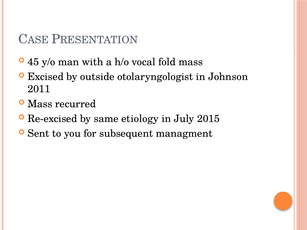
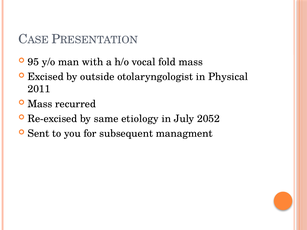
45: 45 -> 95 (33, 62)
Johnson: Johnson -> Physical (228, 77)
2015: 2015 -> 2052 (208, 119)
